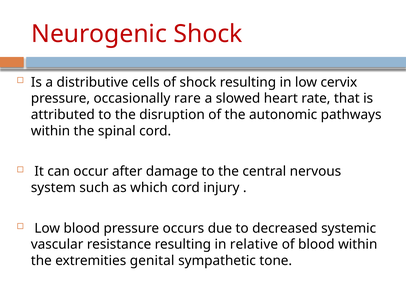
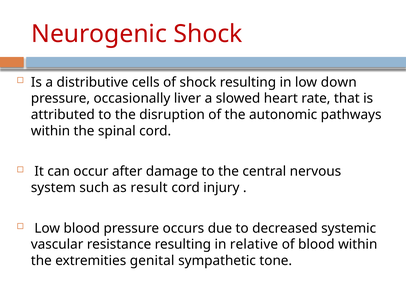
cervix: cervix -> down (339, 82)
rare: rare -> liver (188, 98)
which: which -> result (149, 187)
